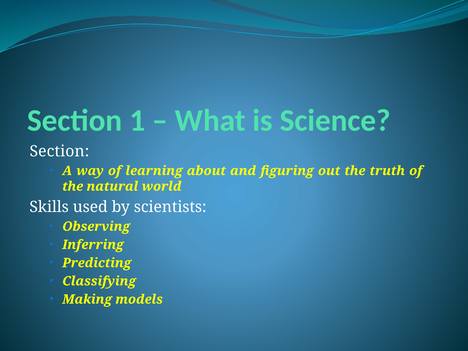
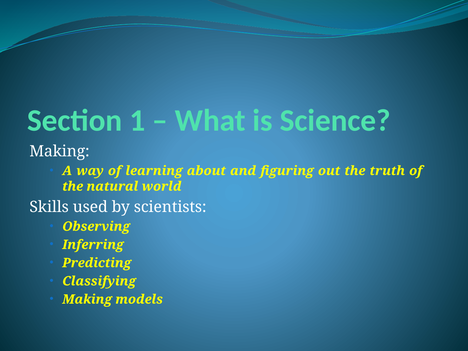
Section: Section -> Making (60, 151)
